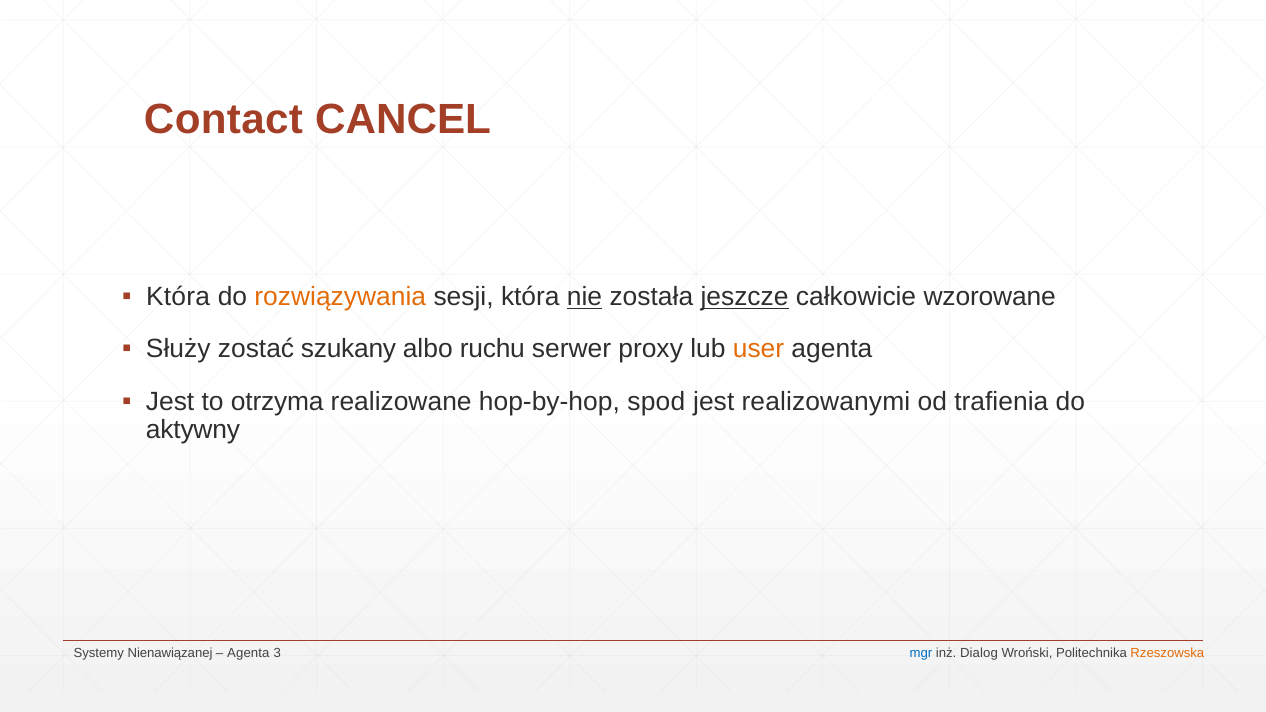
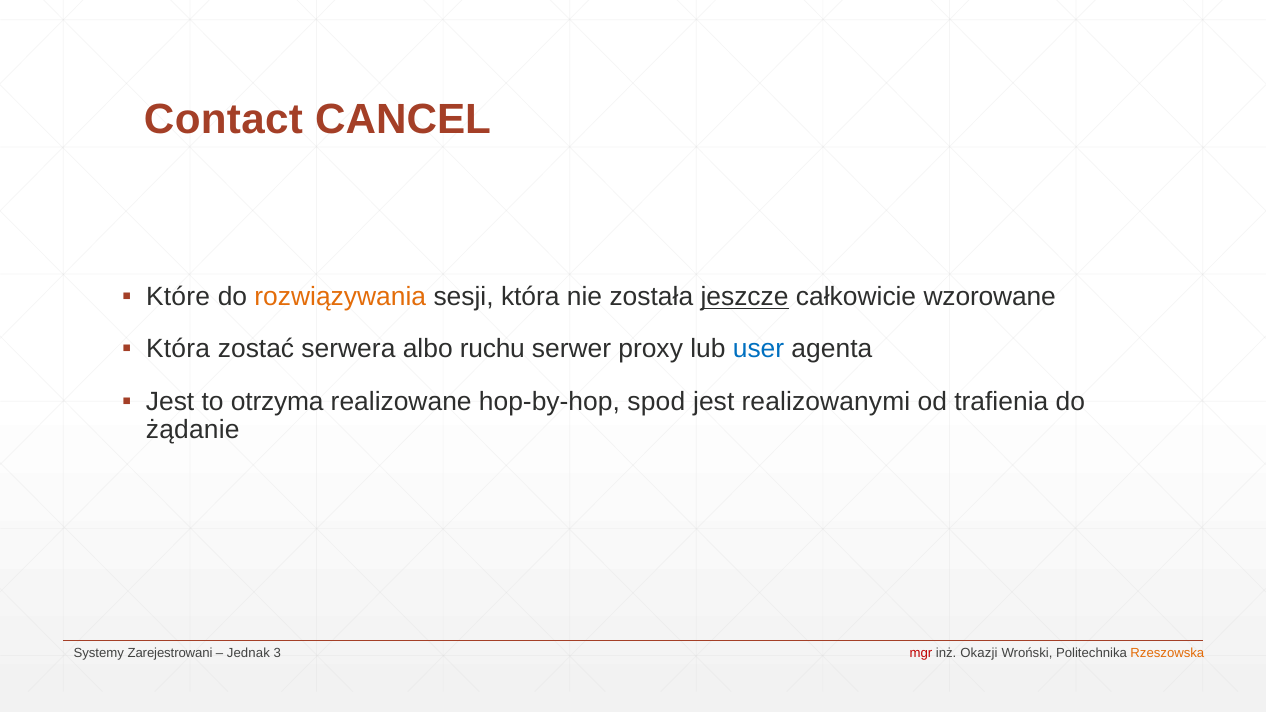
Która: Która -> Które (178, 297)
nie underline: present -> none (585, 297)
Służy: Służy -> Która (178, 349)
szukany: szukany -> serwera (348, 349)
user colour: orange -> blue (758, 349)
aktywny: aktywny -> żądanie (193, 430)
Nienawiązanej: Nienawiązanej -> Zarejestrowani (170, 653)
Agenta: Agenta -> Jednak (248, 653)
mgr colour: blue -> red (921, 653)
Dialog: Dialog -> Okazji (979, 653)
